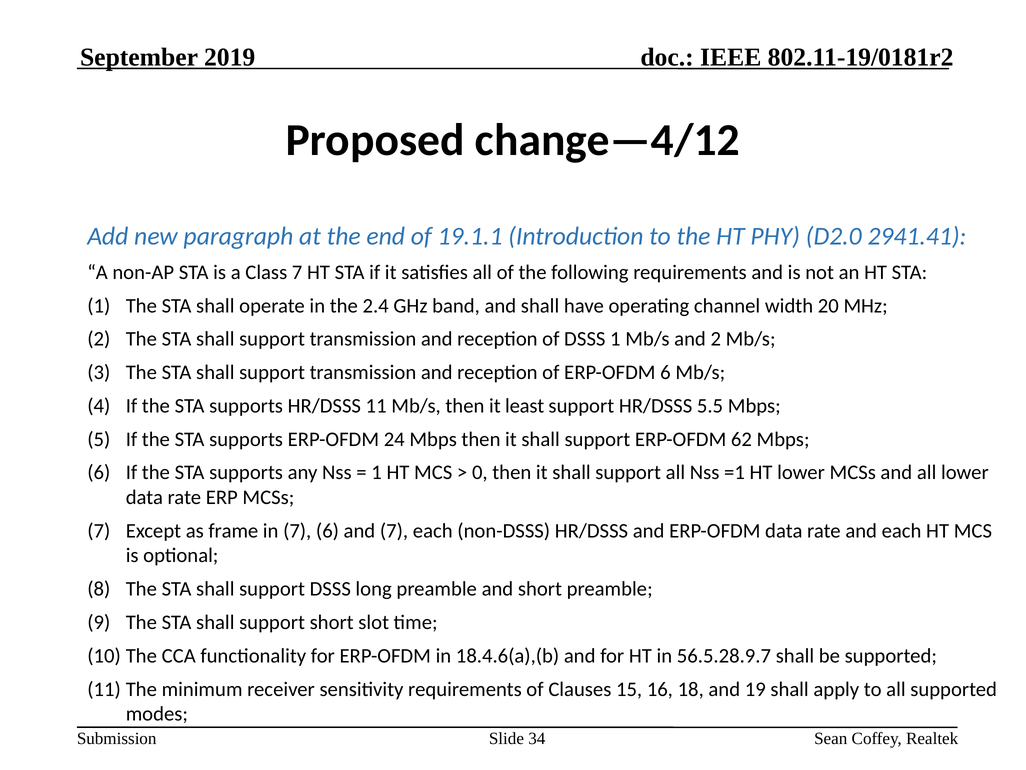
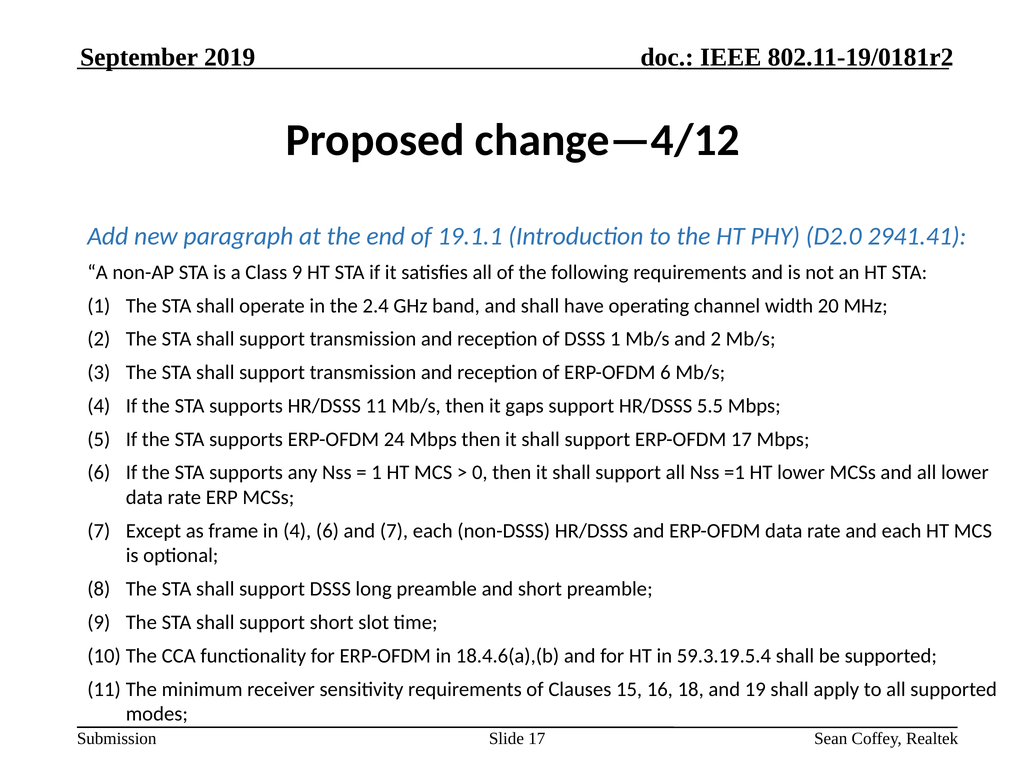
Class 7: 7 -> 9 (297, 272)
least: least -> gaps (525, 406)
ERP-OFDM 62: 62 -> 17 (741, 439)
in 7: 7 -> 4 (297, 530)
56.5.28.9.7: 56.5.28.9.7 -> 59.3.19.5.4 (724, 655)
Slide 34: 34 -> 17 (537, 738)
